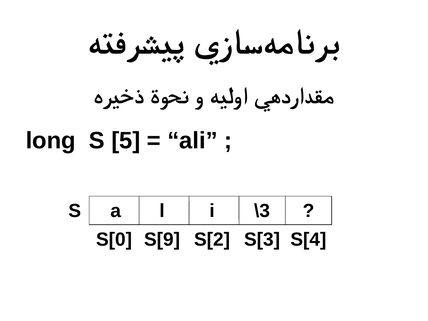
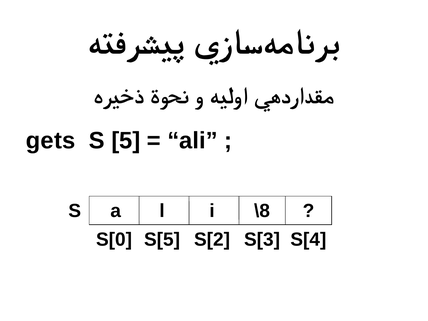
long: long -> gets (51, 141)
\3: \3 -> \8 (262, 211)
S[9: S[9 -> S[5 (162, 240)
